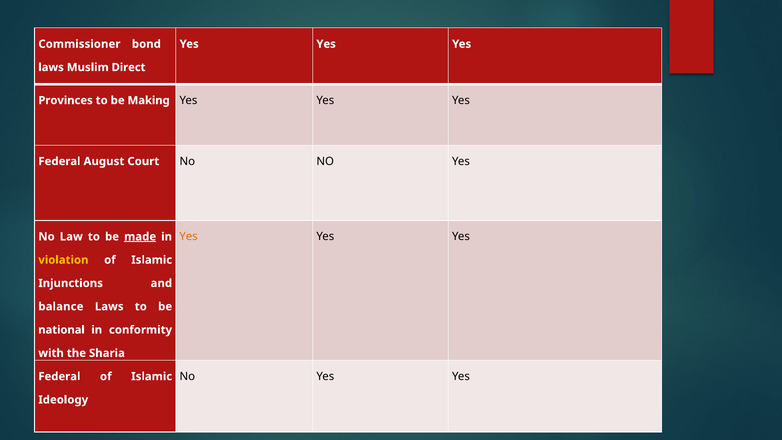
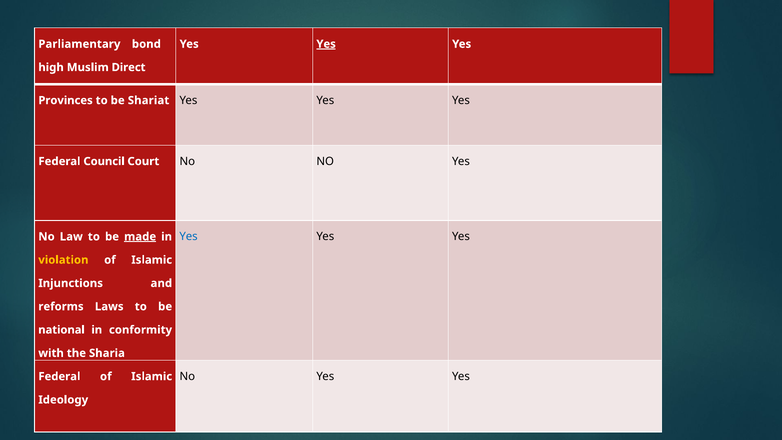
Commissioner: Commissioner -> Parliamentary (79, 44)
Yes underline: none -> present (326, 44)
laws: laws -> high (51, 67)
Making: Making -> Shariat (149, 100)
August: August -> Council (104, 161)
Yes colour: orange -> blue (189, 237)
balance: balance -> reforms (61, 306)
